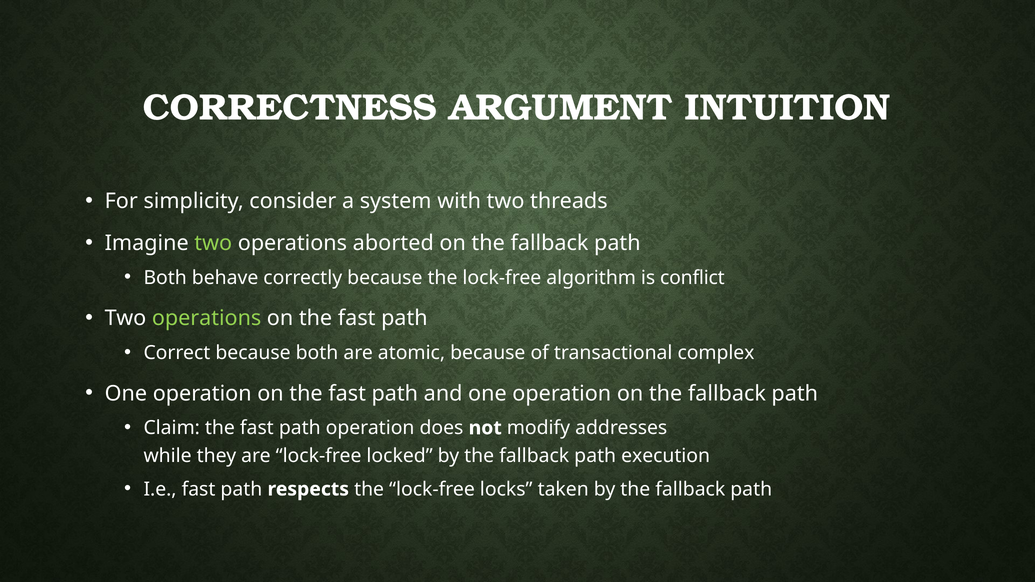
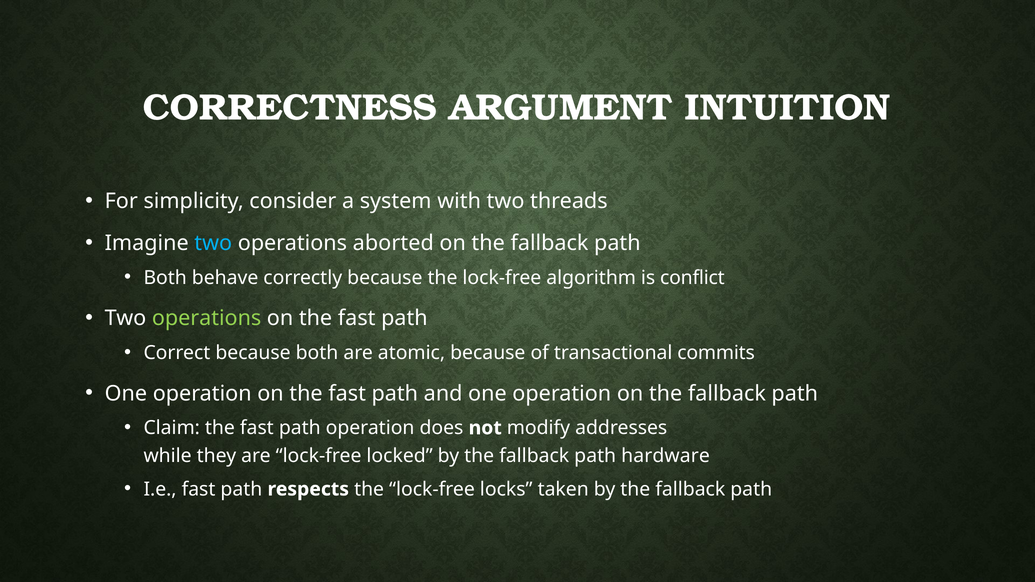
two colour: light green -> light blue (213, 243)
complex: complex -> commits (716, 353)
execution: execution -> hardware (666, 456)
